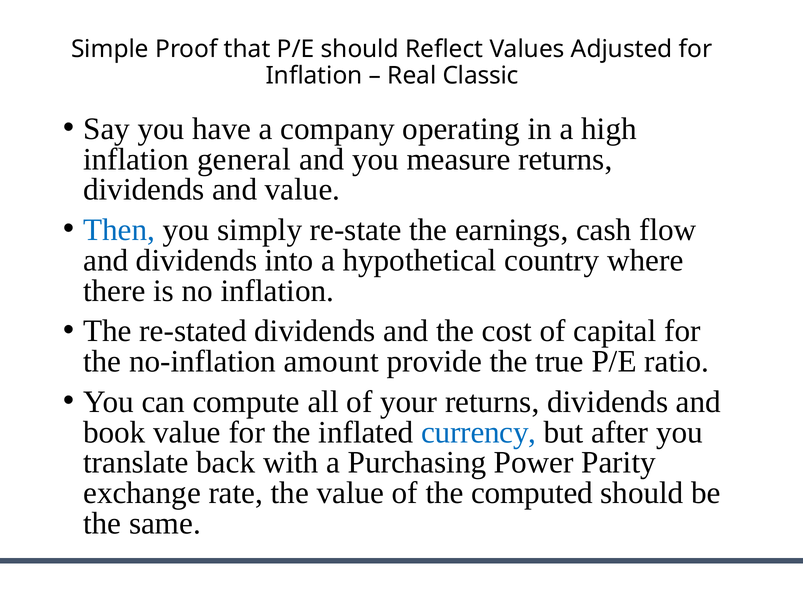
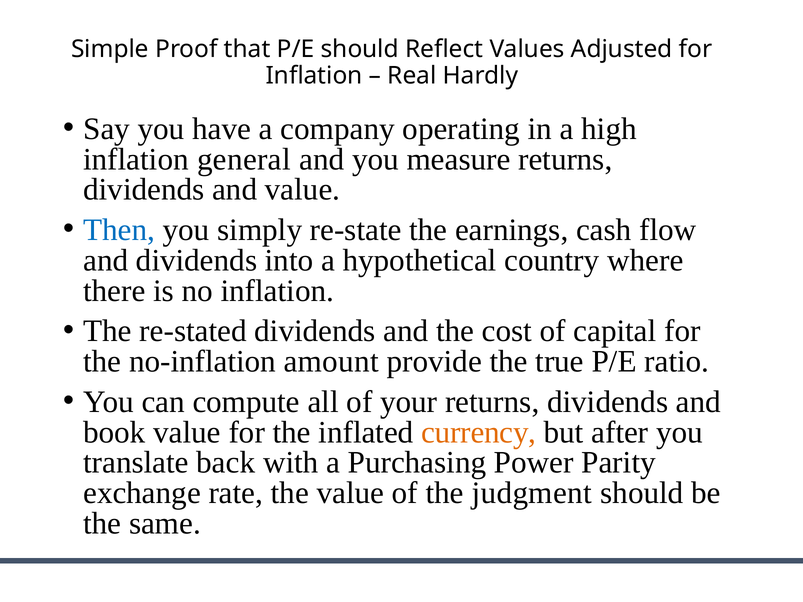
Classic: Classic -> Hardly (481, 76)
currency colour: blue -> orange (479, 432)
computed: computed -> judgment (532, 493)
